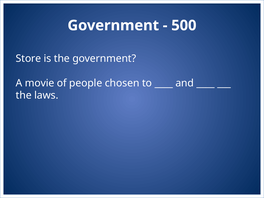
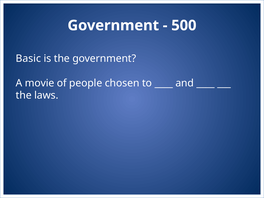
Store: Store -> Basic (28, 58)
